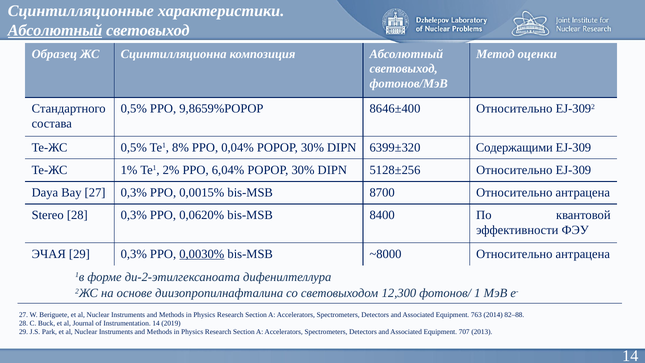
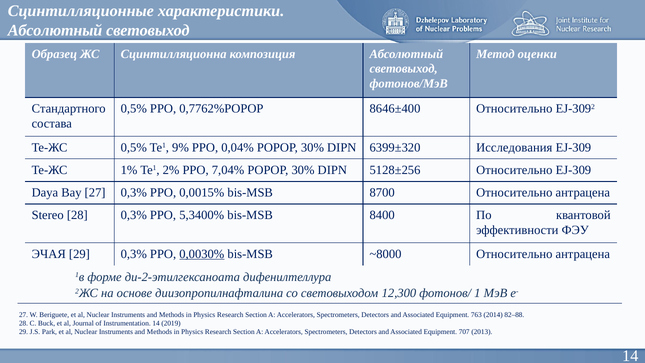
Абсолютный underline: present -> none (55, 30)
9,8659%POPOP: 9,8659%POPOP -> 0,7762%POPOP (221, 109)
8%: 8% -> 9% (180, 147)
Содержащими: Содержащими -> Исследования (514, 147)
6,04%: 6,04% -> 7,04% (228, 170)
0,0620%: 0,0620% -> 5,3400% (202, 215)
